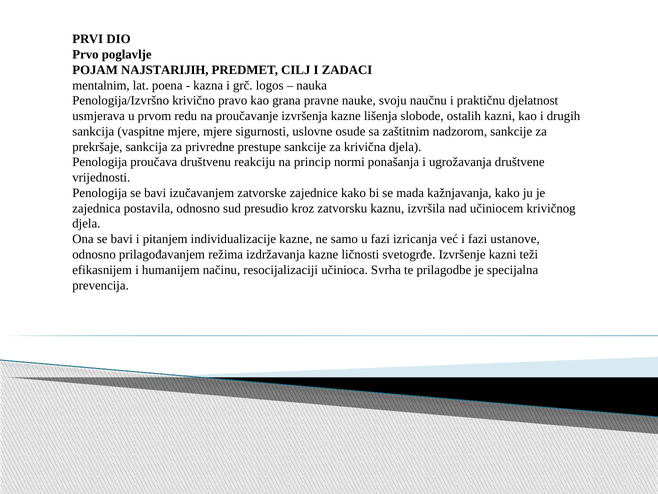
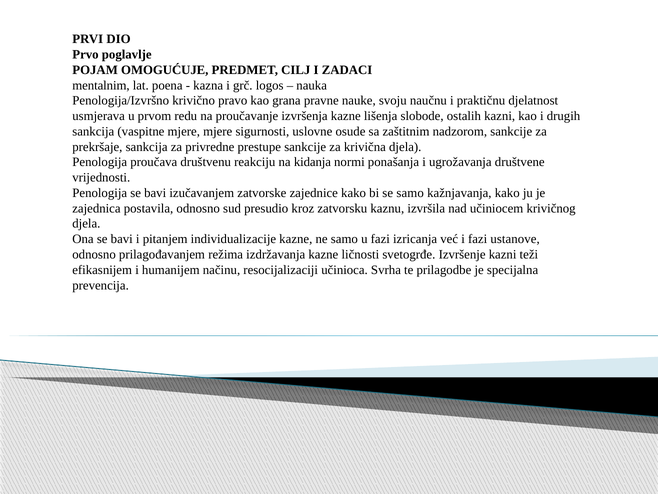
NAJSTARIJIH: NAJSTARIJIH -> OMOGUĆUJE (165, 70)
princip: princip -> kidanja (312, 162)
se mada: mada -> samo (410, 193)
